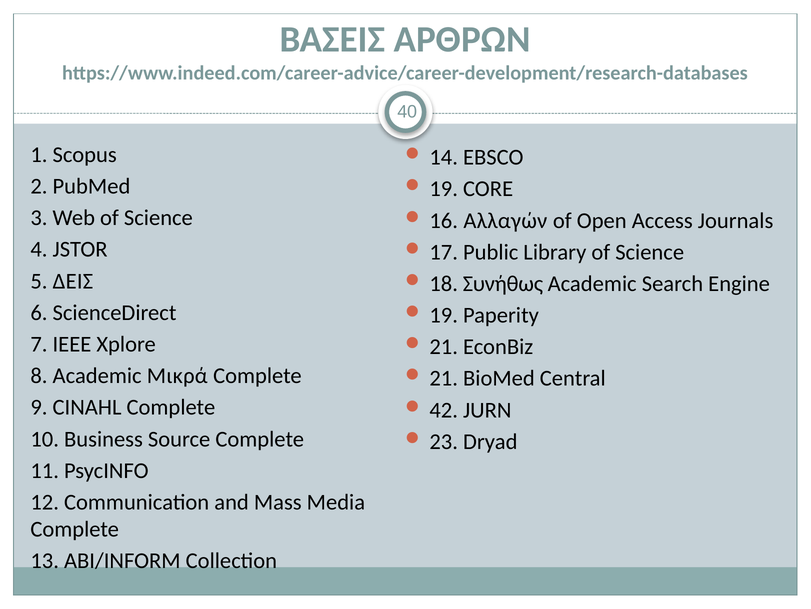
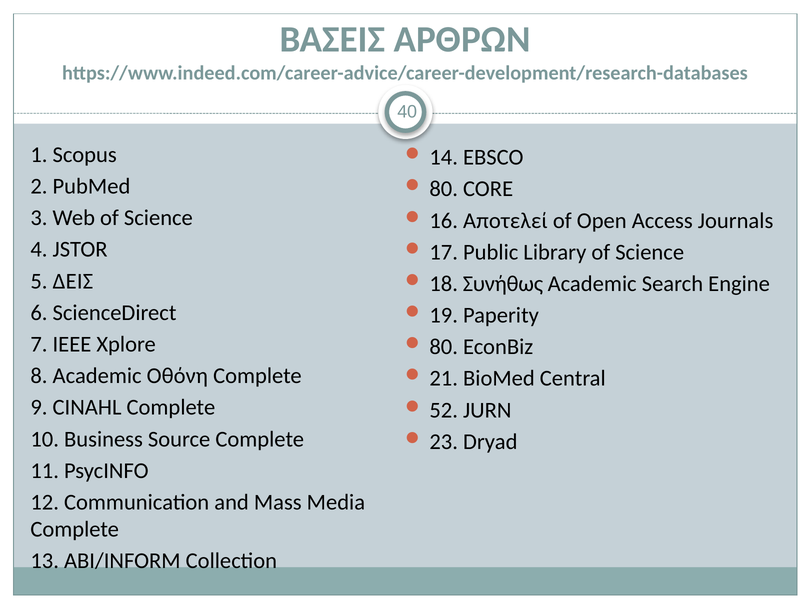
19: 19 -> 80 (444, 189)
Αλλαγών: Αλλαγών -> Αποτελεί (505, 220)
21: 21 -> 80 (444, 346)
Μικρά: Μικρά -> Οθόνη (177, 375)
42: 42 -> 52 (444, 410)
